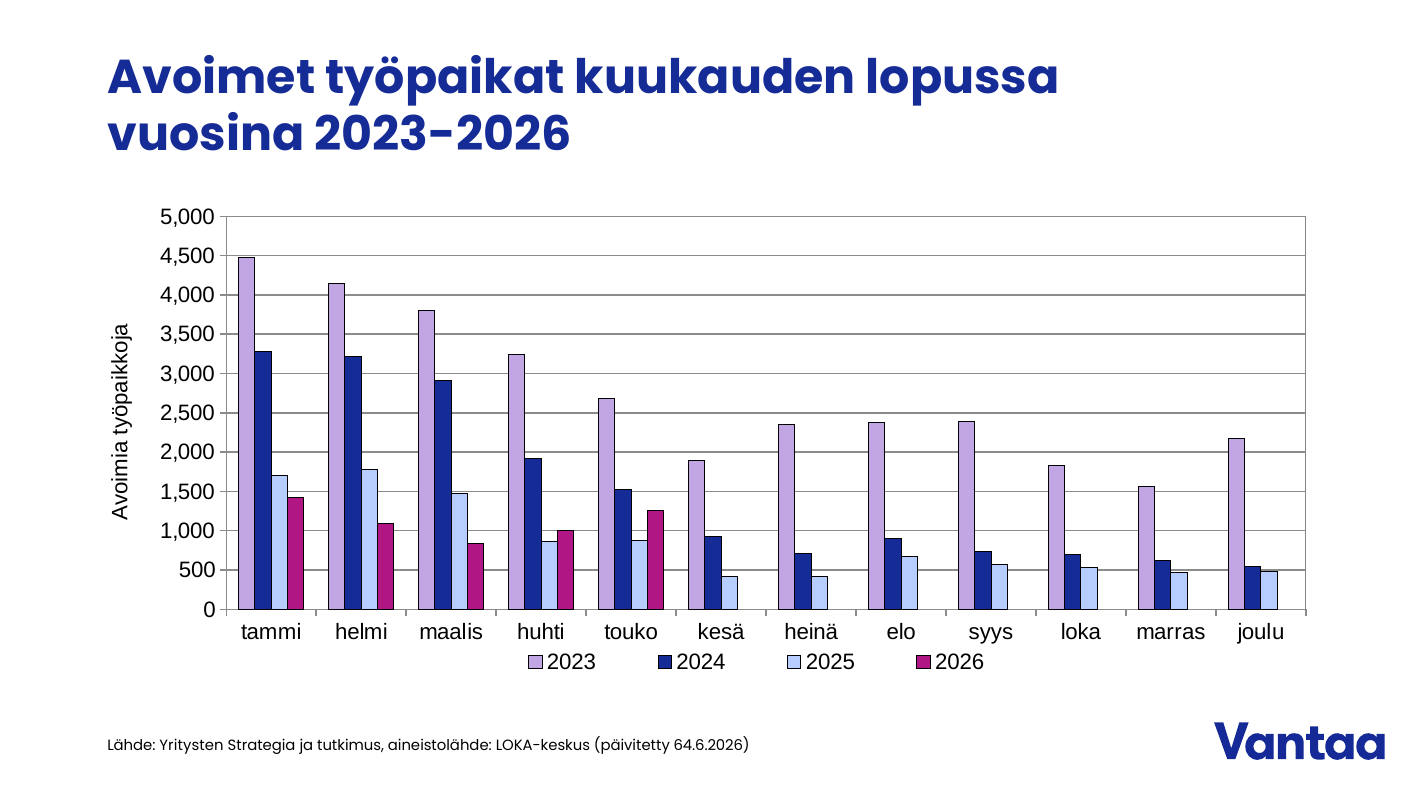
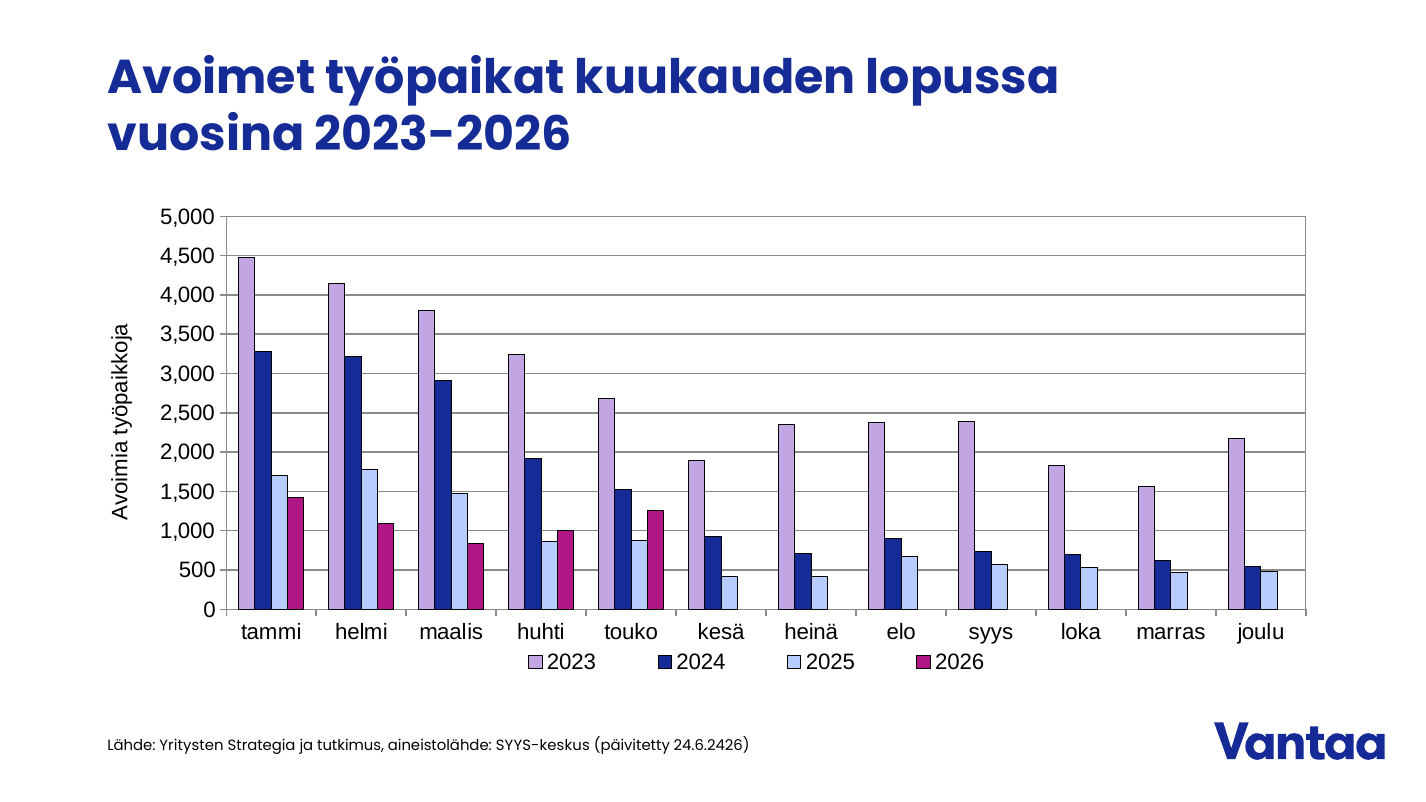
LOKA-keskus: LOKA-keskus -> SYYS-keskus (543, 746)
64.6.2026: 64.6.2026 -> 24.6.2426 (712, 746)
